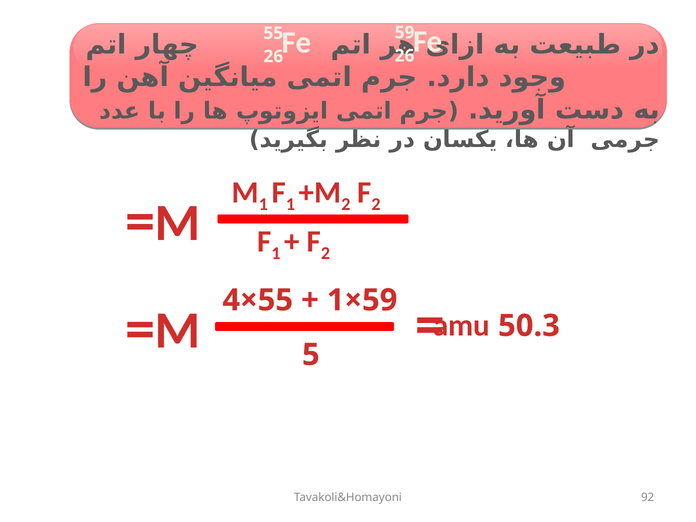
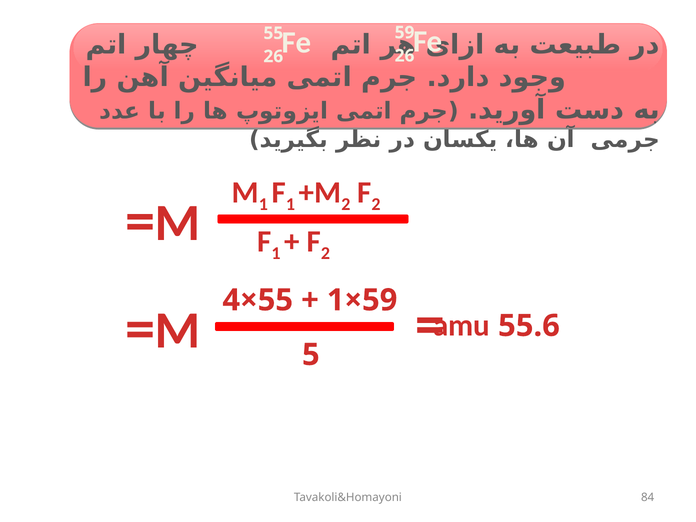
50.3: 50.3 -> 55.6 (529, 326)
92: 92 -> 84 (648, 498)
